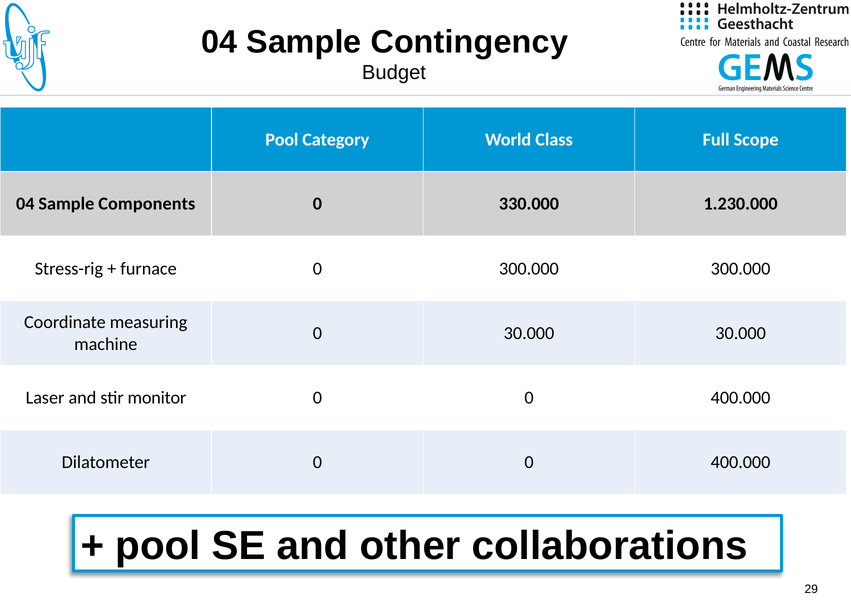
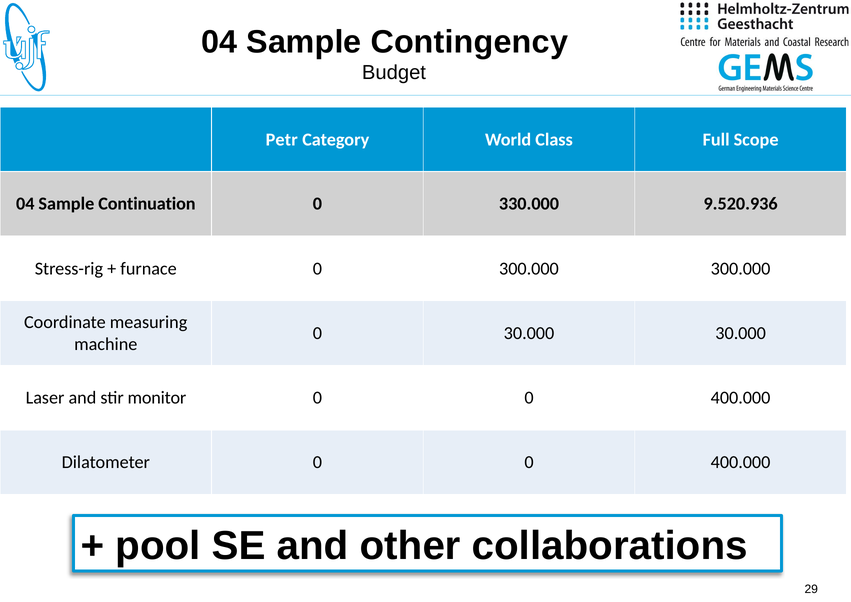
Pool: Pool -> Petr (282, 140)
Components: Components -> Continuation (147, 204)
1.230.000: 1.230.000 -> 9.520.936 (741, 204)
